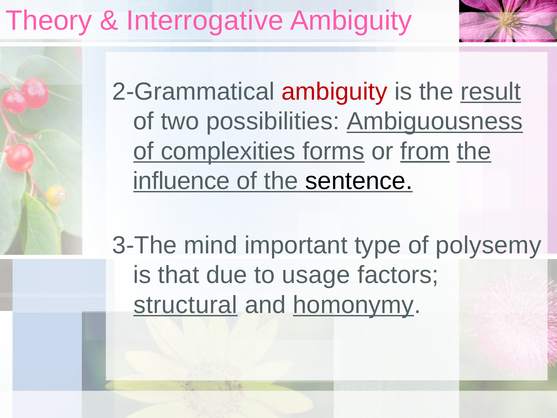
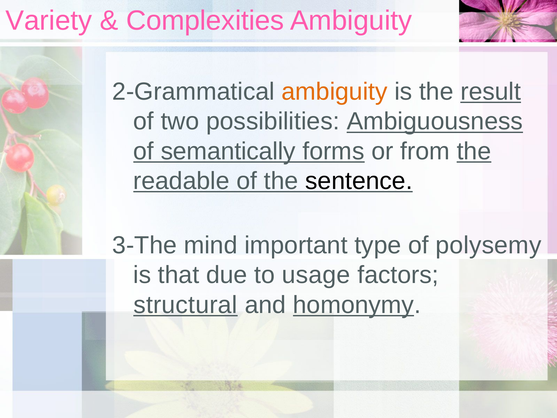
Theory: Theory -> Variety (49, 21)
Interrogative: Interrogative -> Complexities (205, 21)
ambiguity colour: red -> orange (335, 92)
complexities: complexities -> semantically (228, 151)
from underline: present -> none (425, 151)
influence: influence -> readable (181, 181)
